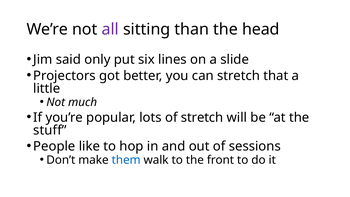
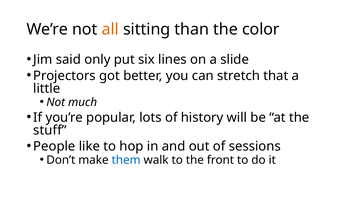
all colour: purple -> orange (110, 29)
head: head -> color (261, 29)
of stretch: stretch -> history (202, 117)
